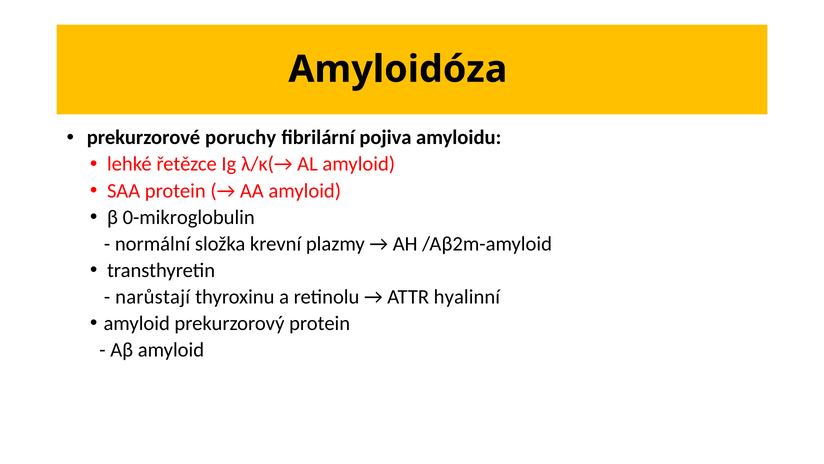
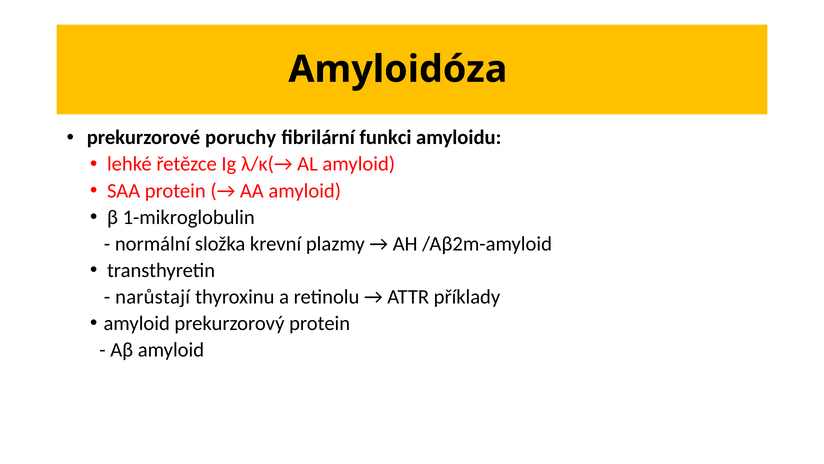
pojiva: pojiva -> funkci (385, 137)
0-mikroglobulin: 0-mikroglobulin -> 1-mikroglobulin (189, 217)
hyalinní: hyalinní -> příklady (467, 297)
